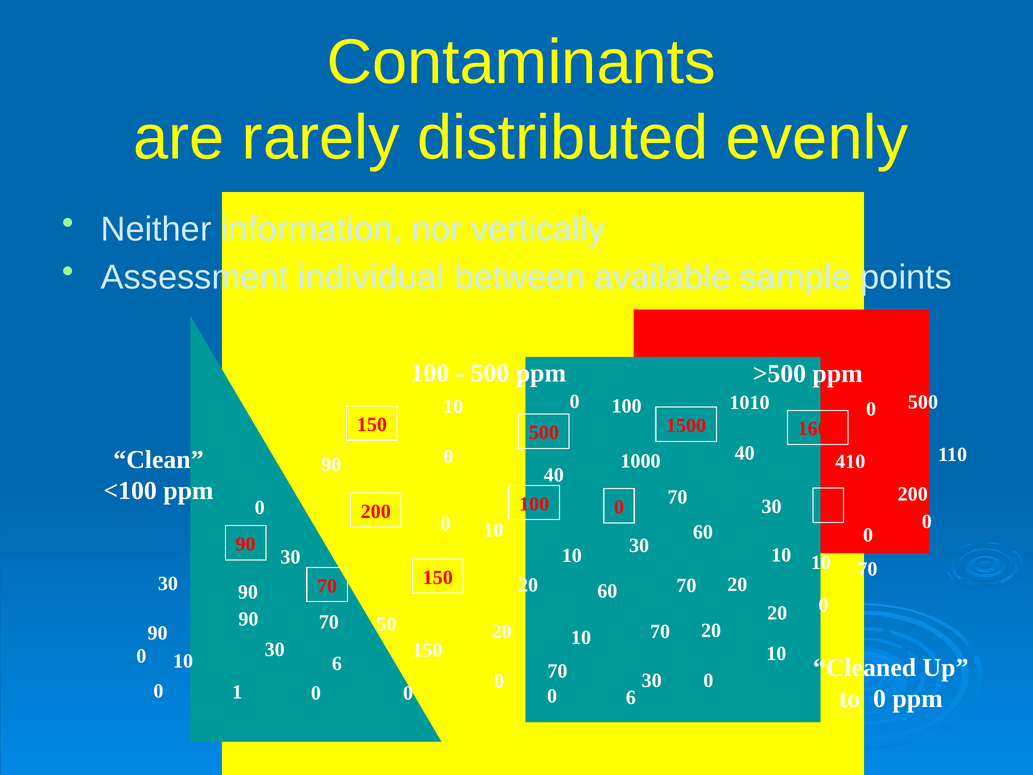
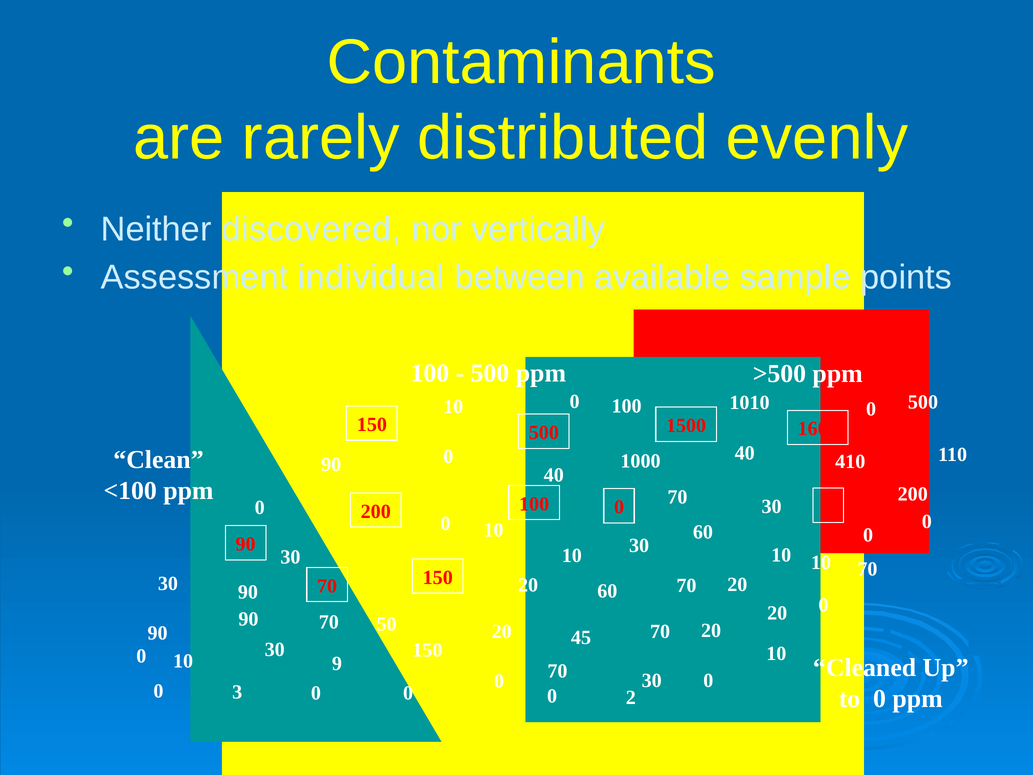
information: information -> discovered (312, 229)
10: 10 -> 45 (581, 637)
6: 6 -> 9 (337, 664)
1: 1 -> 3 (237, 692)
6: 6 -> 2 (631, 697)
